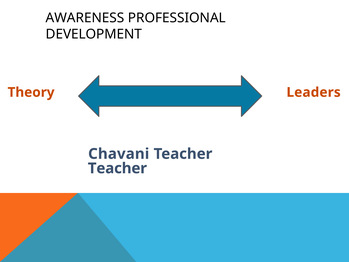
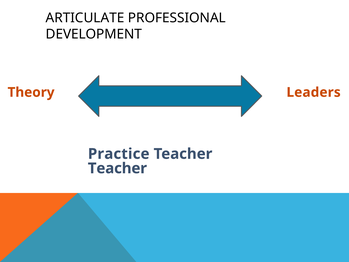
AWARENESS: AWARENESS -> ARTICULATE (85, 18)
Chavani: Chavani -> Practice (119, 154)
